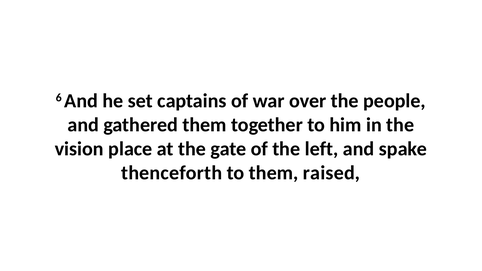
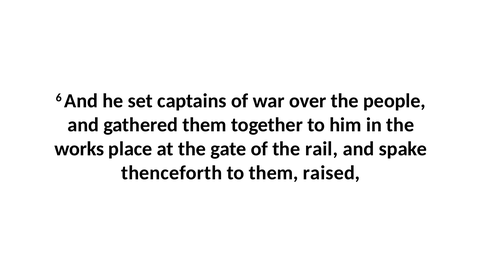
vision: vision -> works (79, 149)
left: left -> rail (322, 149)
